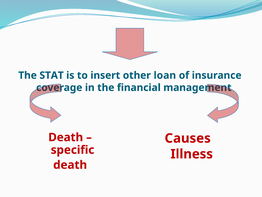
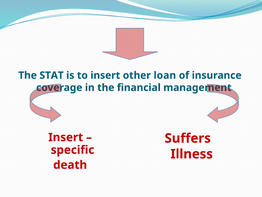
Death: Death -> Insert (66, 137)
Causes: Causes -> Suffers (188, 138)
